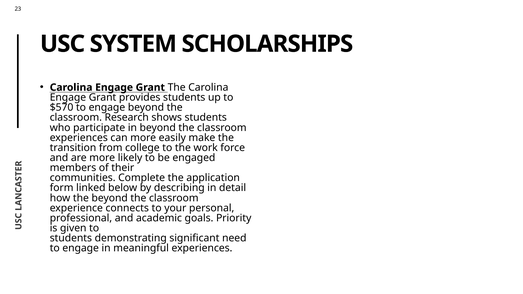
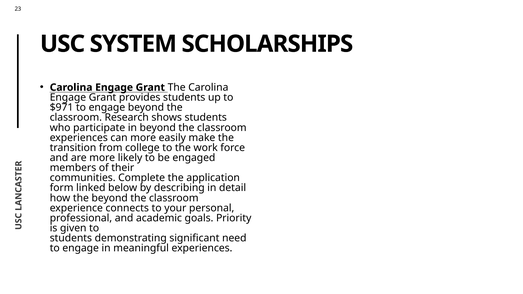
$570: $570 -> $971 (62, 108)
